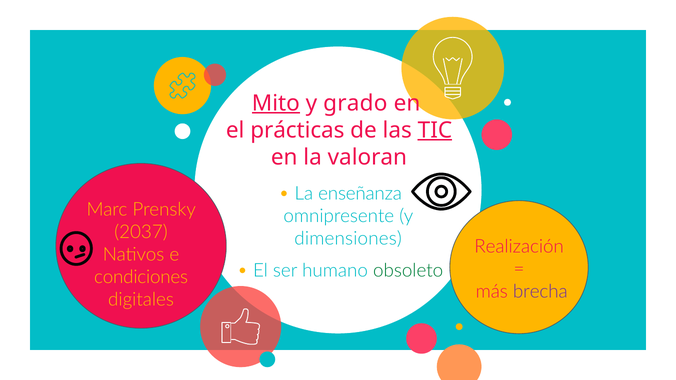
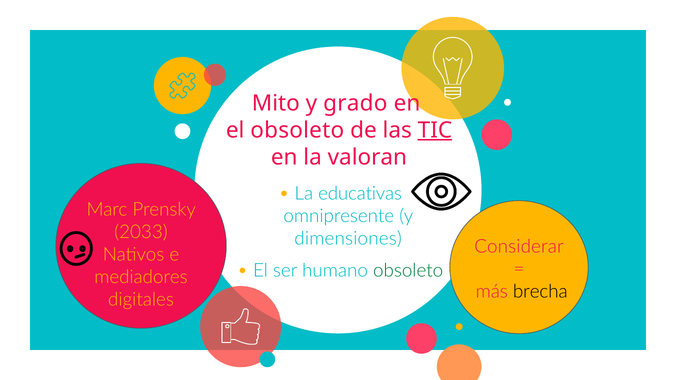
Mito underline: present -> none (276, 103)
el prácticas: prácticas -> obsoleto (297, 130)
enseñanza: enseñanza -> educativas (360, 193)
2037: 2037 -> 2033 (141, 232)
Realización: Realización -> Considerar (519, 247)
condiciones: condiciones -> mediadores (141, 277)
brecha colour: purple -> black (540, 292)
